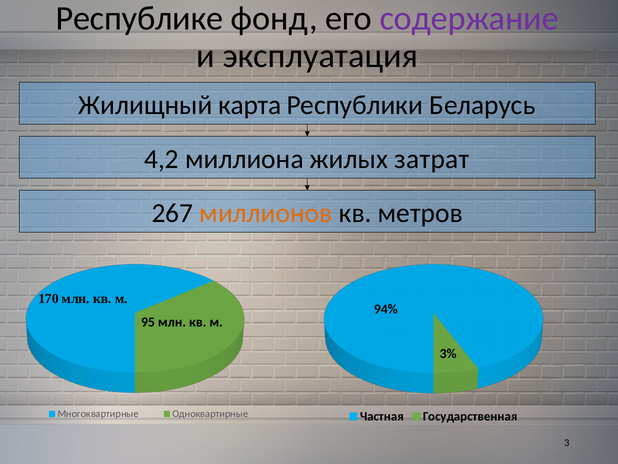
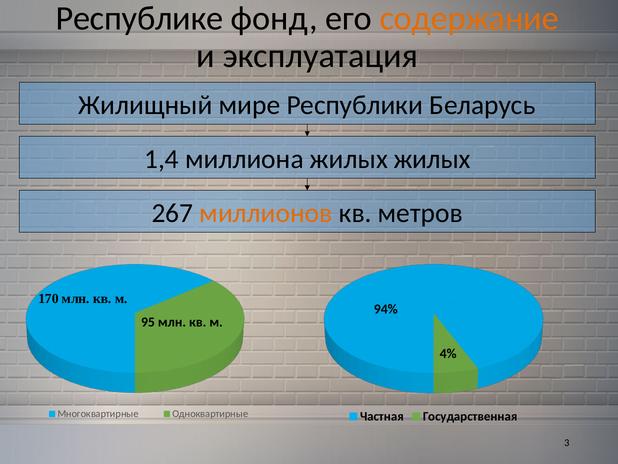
содержание colour: purple -> orange (469, 19)
карта: карта -> мире (250, 105)
4,2: 4,2 -> 1,4 (162, 159)
жилых затрат: затрат -> жилых (432, 159)
3%: 3% -> 4% (448, 353)
